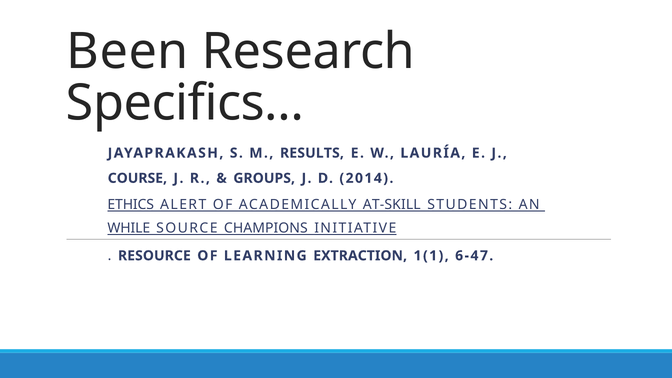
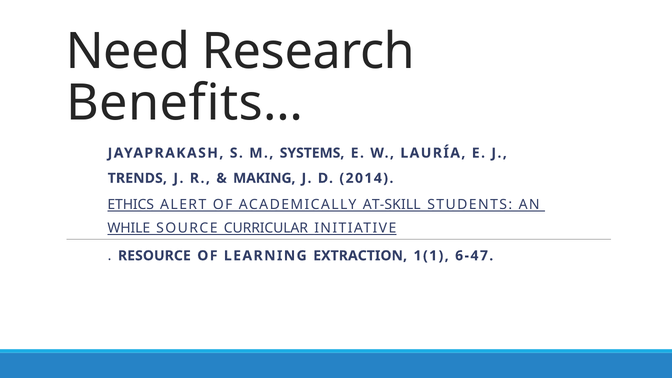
Been: Been -> Need (128, 52)
Specifics…: Specifics… -> Benefits… (185, 103)
RESULTS: RESULTS -> SYSTEMS (312, 153)
COURSE: COURSE -> TRENDS (137, 178)
GROUPS: GROUPS -> MAKING (264, 178)
CHAMPIONS: CHAMPIONS -> CURRICULAR (266, 228)
